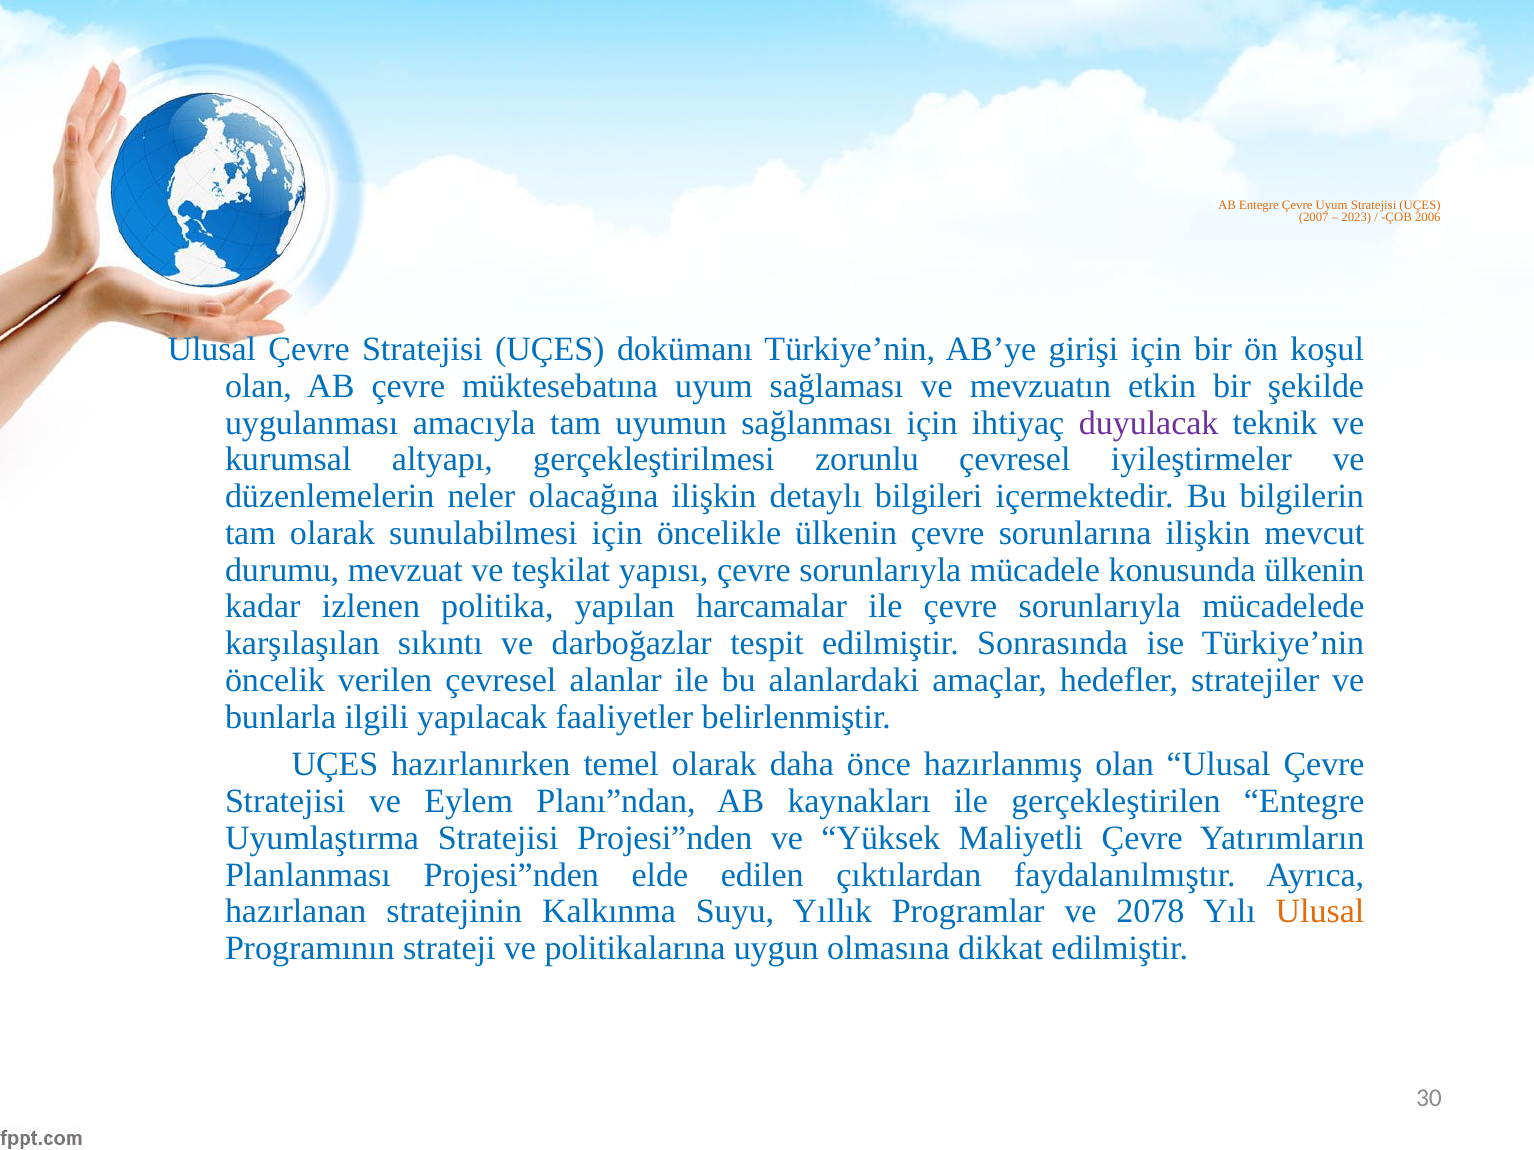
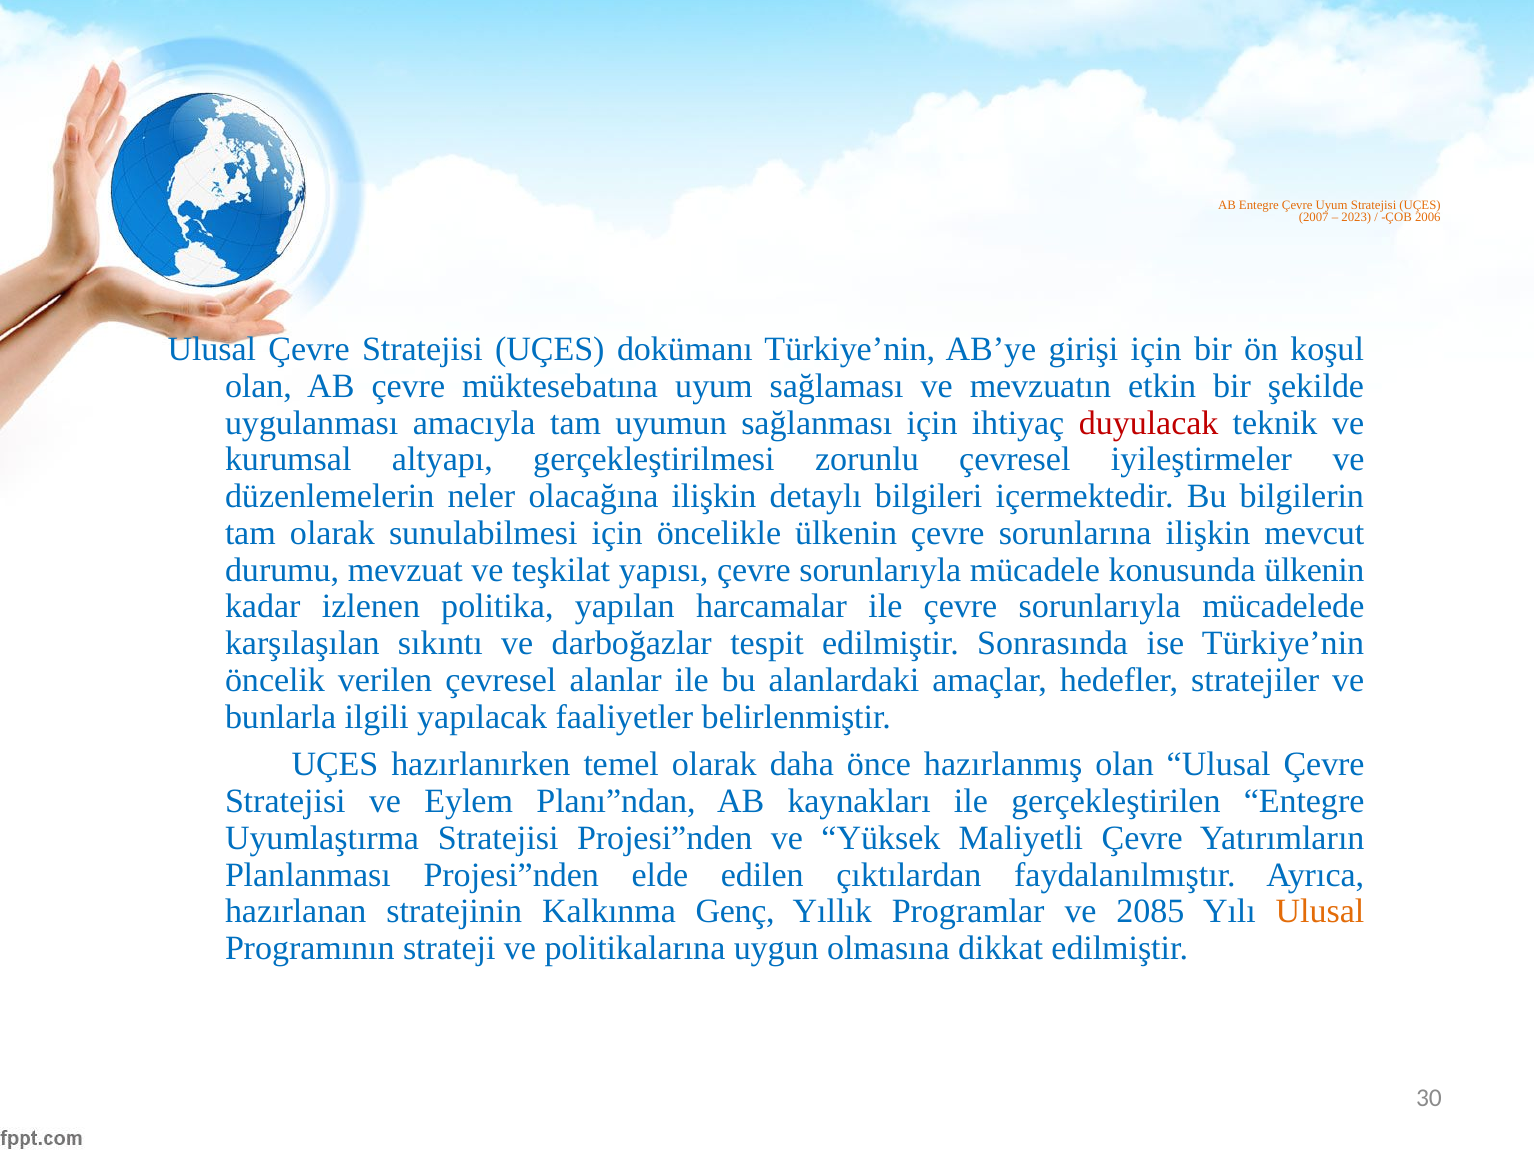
duyulacak colour: purple -> red (1149, 423)
Suyu: Suyu -> Genç (735, 912)
2078: 2078 -> 2085 (1150, 912)
